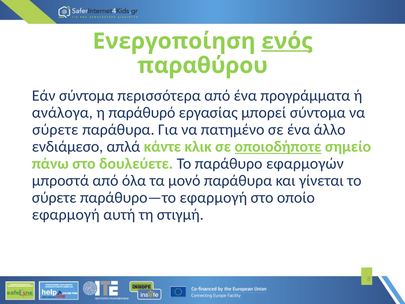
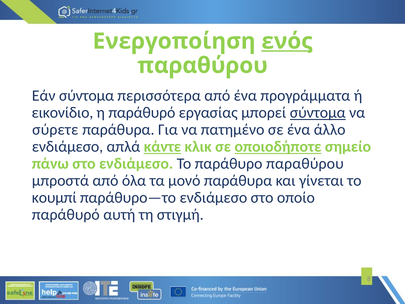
ανάλογα: ανάλογα -> εικονίδιο (62, 113)
σύντομα underline: none -> present (318, 113)
κάντε underline: none -> present (162, 147)
στο δουλεύετε: δουλεύετε -> ενδιάμεσο (136, 164)
παράθυρο εφαρμογών: εφαρμογών -> παραθύρου (305, 164)
σύρετε: σύρετε -> κουμπί (54, 198)
παράθυρο—το εφαρμογή: εφαρμογή -> ενδιάμεσο (213, 198)
εφαρμογή: εφαρμογή -> παράθυρό (66, 215)
